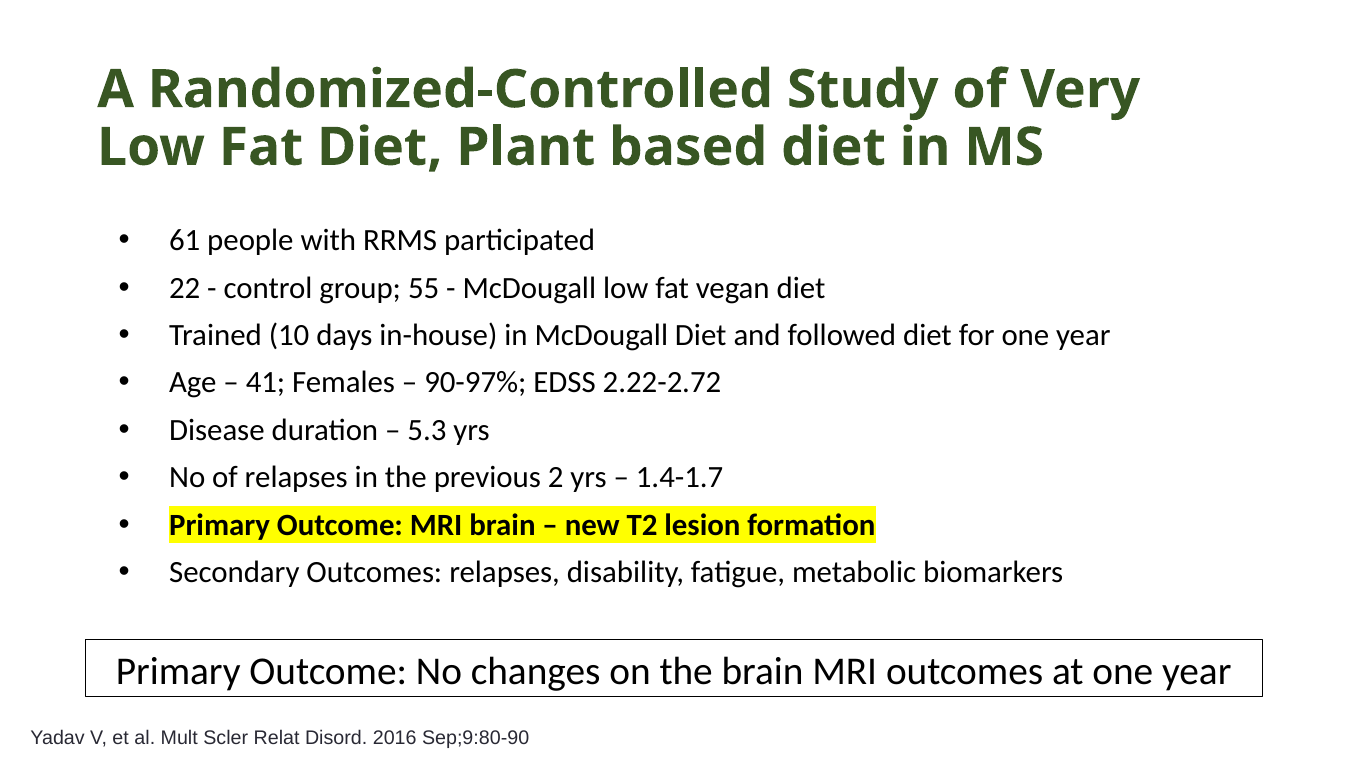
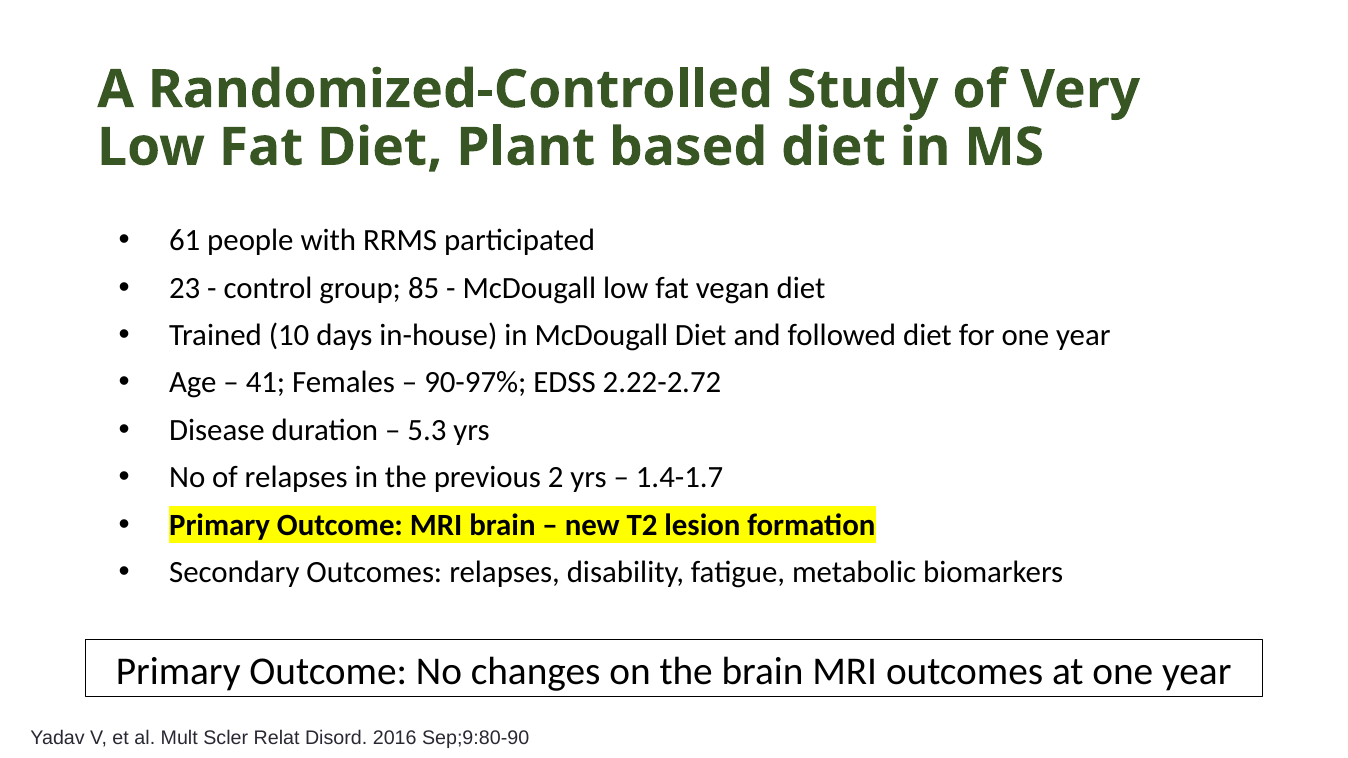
22: 22 -> 23 (185, 288)
55: 55 -> 85 (424, 288)
